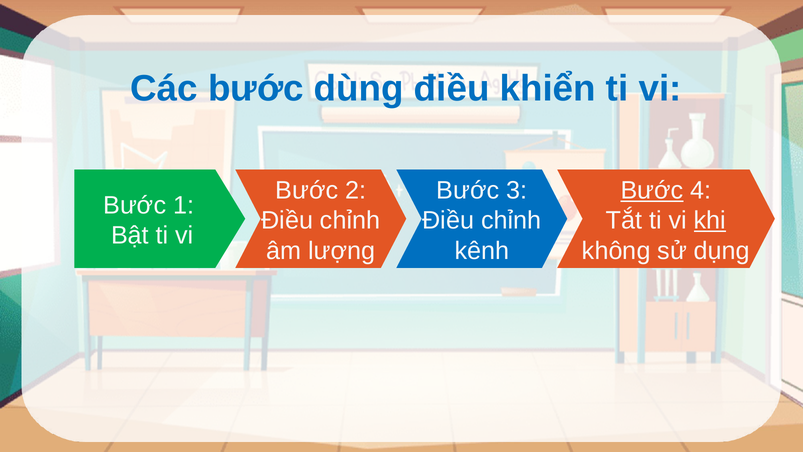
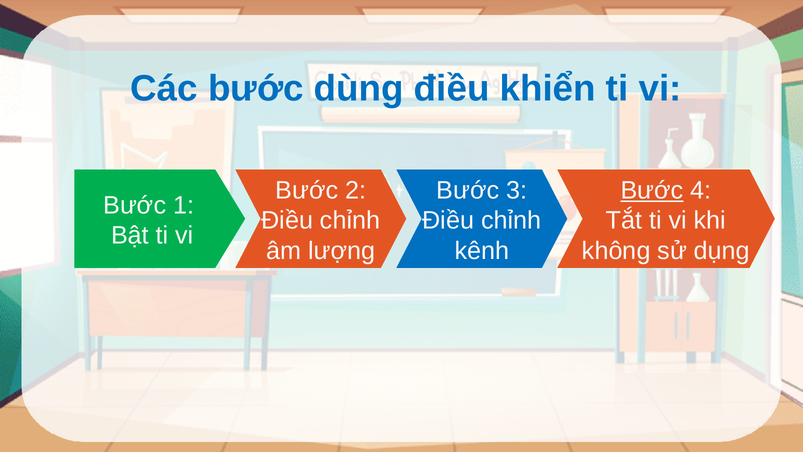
khi underline: present -> none (710, 220)
